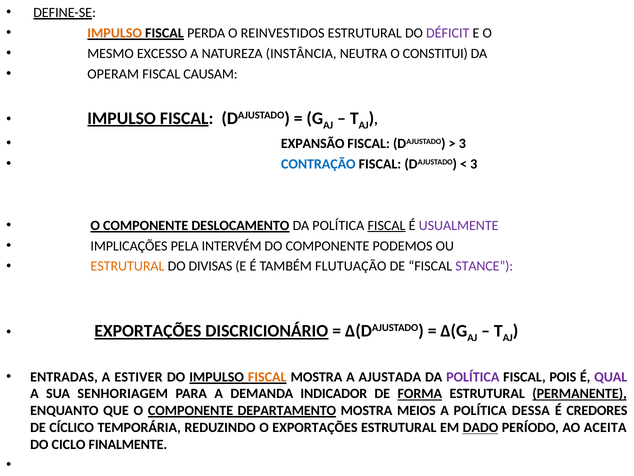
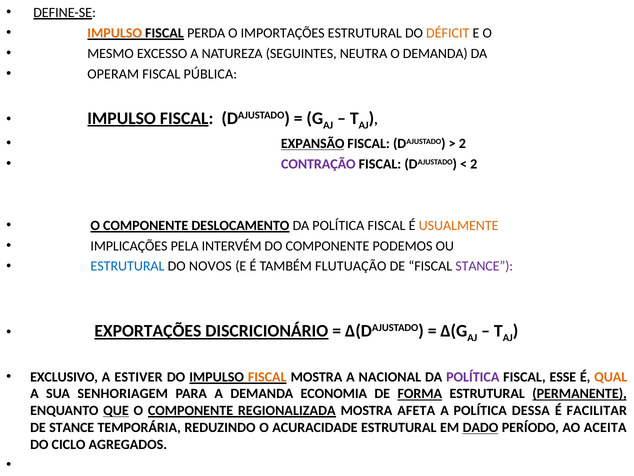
REINVESTIDOS: REINVESTIDOS -> IMPORTAÇÕES (283, 33)
DÉFICIT colour: purple -> orange (448, 33)
INSTÂNCIA: INSTÂNCIA -> SEGUINTES (301, 53)
O CONSTITUI: CONSTITUI -> DEMANDA (435, 53)
CAUSAM: CAUSAM -> PÚBLICA (210, 74)
EXPANSÃO underline: none -> present (313, 144)
3: 3 -> 2 (462, 144)
CONTRAÇÃO colour: blue -> purple (318, 164)
3: 3 -> 2 (474, 164)
FISCAL underline: present -> none (387, 225)
USUALMENTE colour: purple -> orange (459, 225)
ESTRUTURAL colour: orange -> blue (127, 266)
DIVISAS: DIVISAS -> NOVOS (210, 266)
ENTRADAS: ENTRADAS -> EXCLUSIVO (64, 377)
AJUSTADA: AJUSTADA -> NACIONAL (390, 377)
POIS: POIS -> ESSE (563, 377)
QUAL colour: purple -> orange (611, 377)
INDICADOR: INDICADOR -> ECONOMIA (334, 393)
QUE underline: none -> present (116, 410)
DEPARTAMENTO: DEPARTAMENTO -> REGIONALIZADA (287, 410)
MEIOS: MEIOS -> AFETA (416, 410)
CREDORES: CREDORES -> FACILITAR (597, 410)
DE CÍCLICO: CÍCLICO -> STANCE (72, 427)
O EXPORTAÇÕES: EXPORTAÇÕES -> ACURACIDADE (315, 427)
FINALMENTE: FINALMENTE -> AGREGADOS (128, 444)
